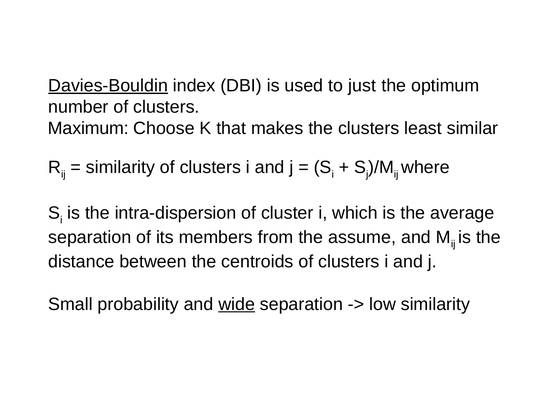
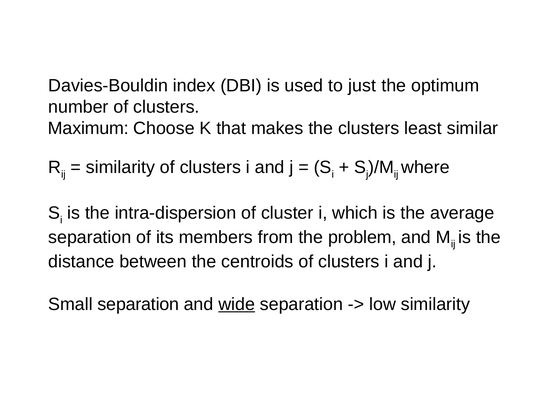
Davies-Bouldin underline: present -> none (108, 86)
assume: assume -> problem (362, 238)
Small probability: probability -> separation (138, 305)
